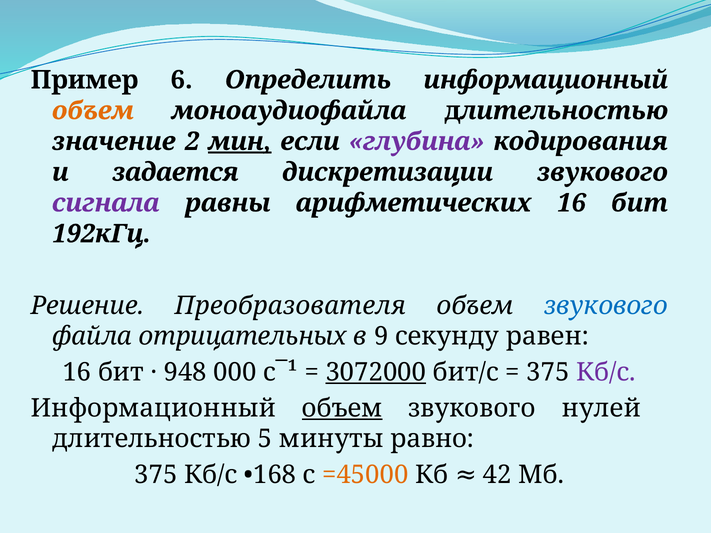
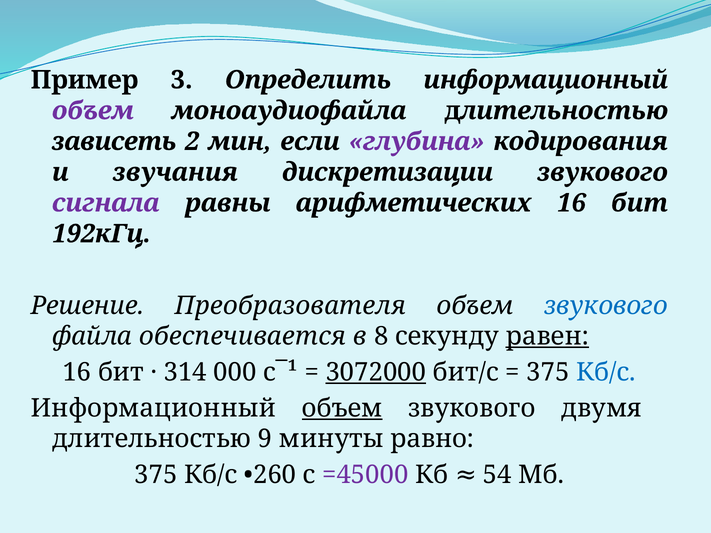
6: 6 -> 3 (182, 80)
объем colour: orange -> purple (93, 111)
значение: значение -> зависеть (114, 142)
мин underline: present -> none (240, 142)
задается: задается -> звучания (175, 172)
отрицательных: отрицательных -> обеспечивается (243, 337)
9: 9 -> 8 (381, 337)
равен underline: none -> present (547, 337)
948: 948 -> 314 (185, 372)
Кб/с colour: purple -> blue (606, 372)
нулей: нулей -> двумя (601, 408)
5: 5 -> 9 (265, 439)
•168: •168 -> •260 (270, 475)
=45000 colour: orange -> purple (365, 475)
42: 42 -> 54 (497, 475)
